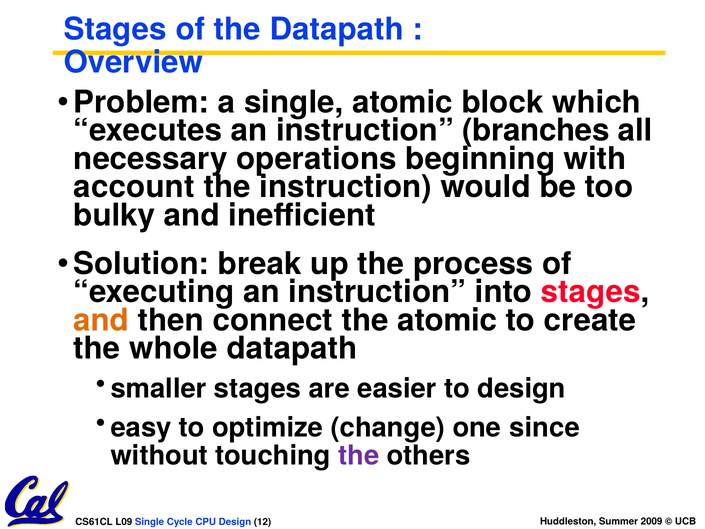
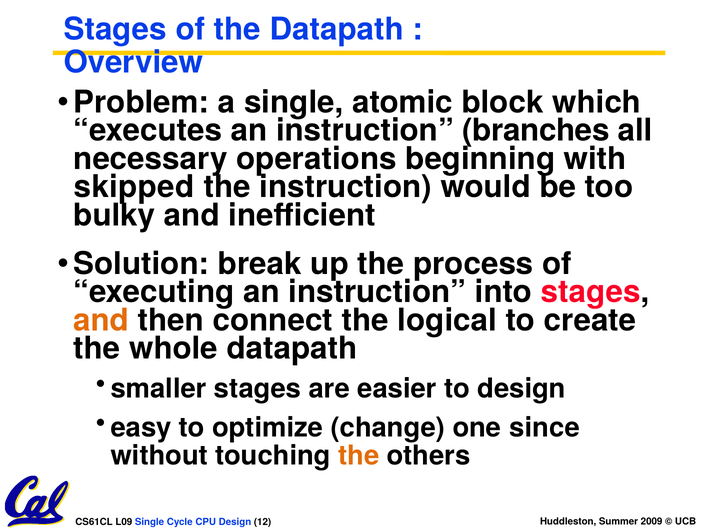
account: account -> skipped (134, 187)
the atomic: atomic -> logical (447, 320)
the colour: purple -> orange (359, 455)
